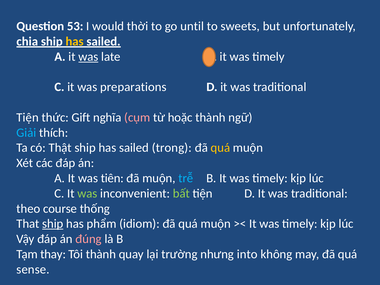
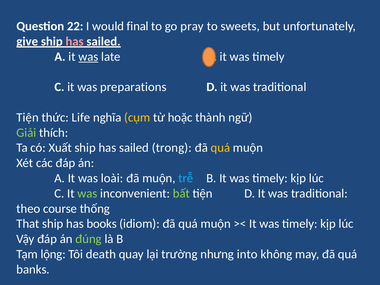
53: 53 -> 22 (75, 26)
thời: thời -> final (138, 26)
until: until -> pray (192, 26)
chia: chia -> give (27, 41)
has colour: yellow -> pink (75, 41)
Gift: Gift -> Life (81, 117)
cụm colour: pink -> yellow (137, 117)
Giải colour: light blue -> light green (26, 133)
Thật: Thật -> Xuất (60, 148)
tiên: tiên -> loài (112, 178)
ship underline: present -> none (53, 224)
phẩm: phẩm -> books (102, 224)
đúng colour: pink -> light green (89, 239)
thay: thay -> lộng (53, 254)
Tôi thành: thành -> death (101, 254)
sense: sense -> banks (33, 269)
